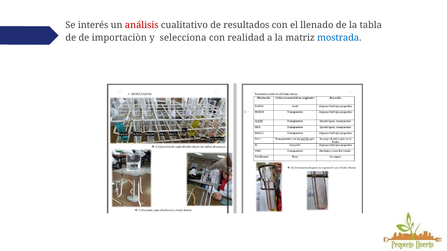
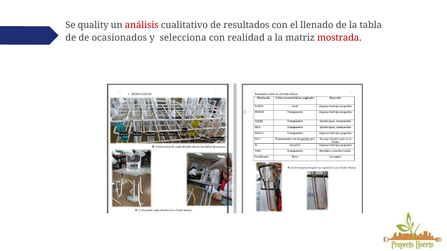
interés: interés -> quality (93, 25)
importaciòn: importaciòn -> ocasionados (119, 38)
mostrada colour: blue -> red (339, 38)
